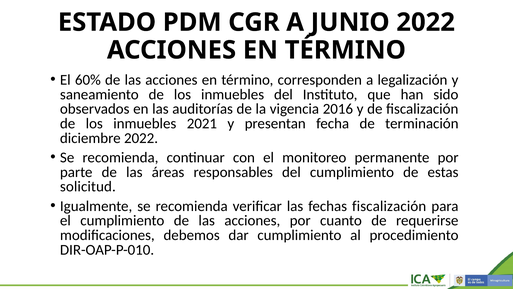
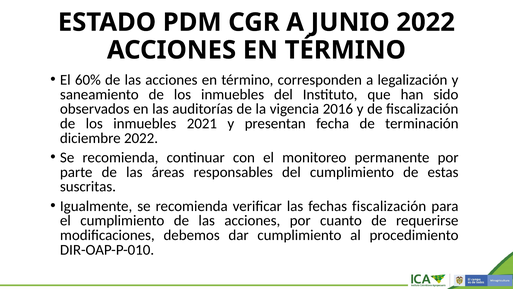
solicitud: solicitud -> suscritas (88, 186)
